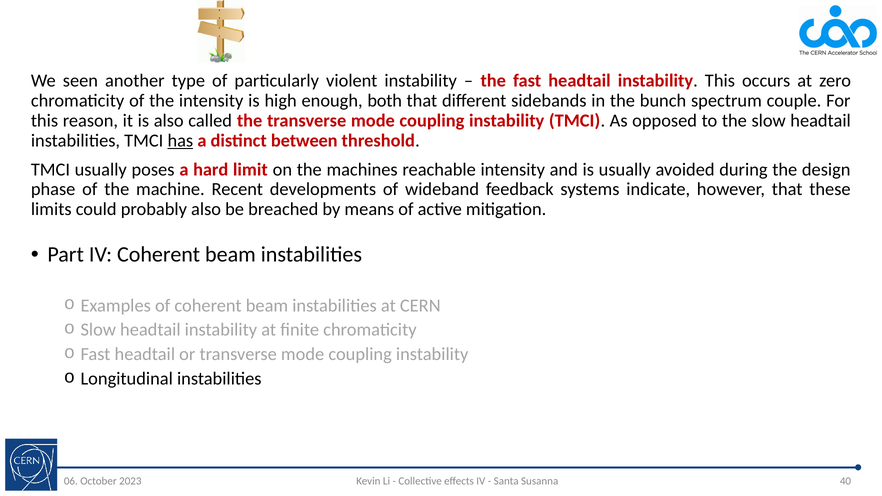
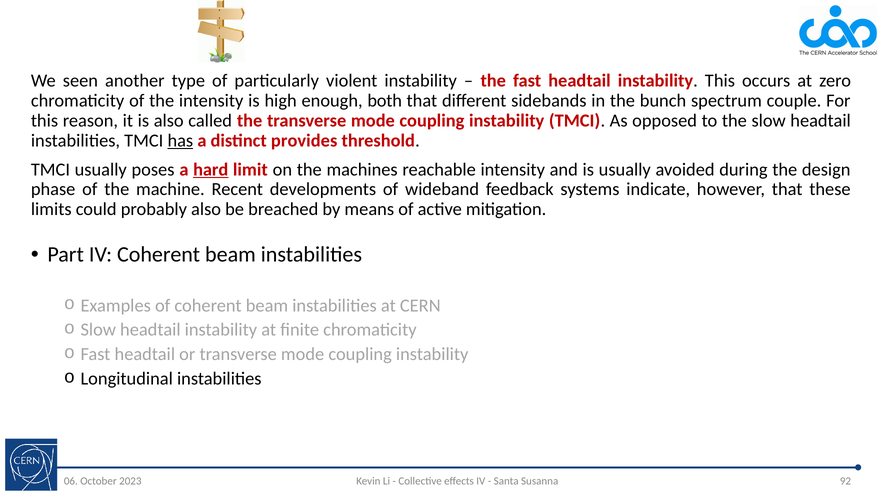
between: between -> provides (304, 140)
hard underline: none -> present (211, 170)
40: 40 -> 92 (845, 481)
